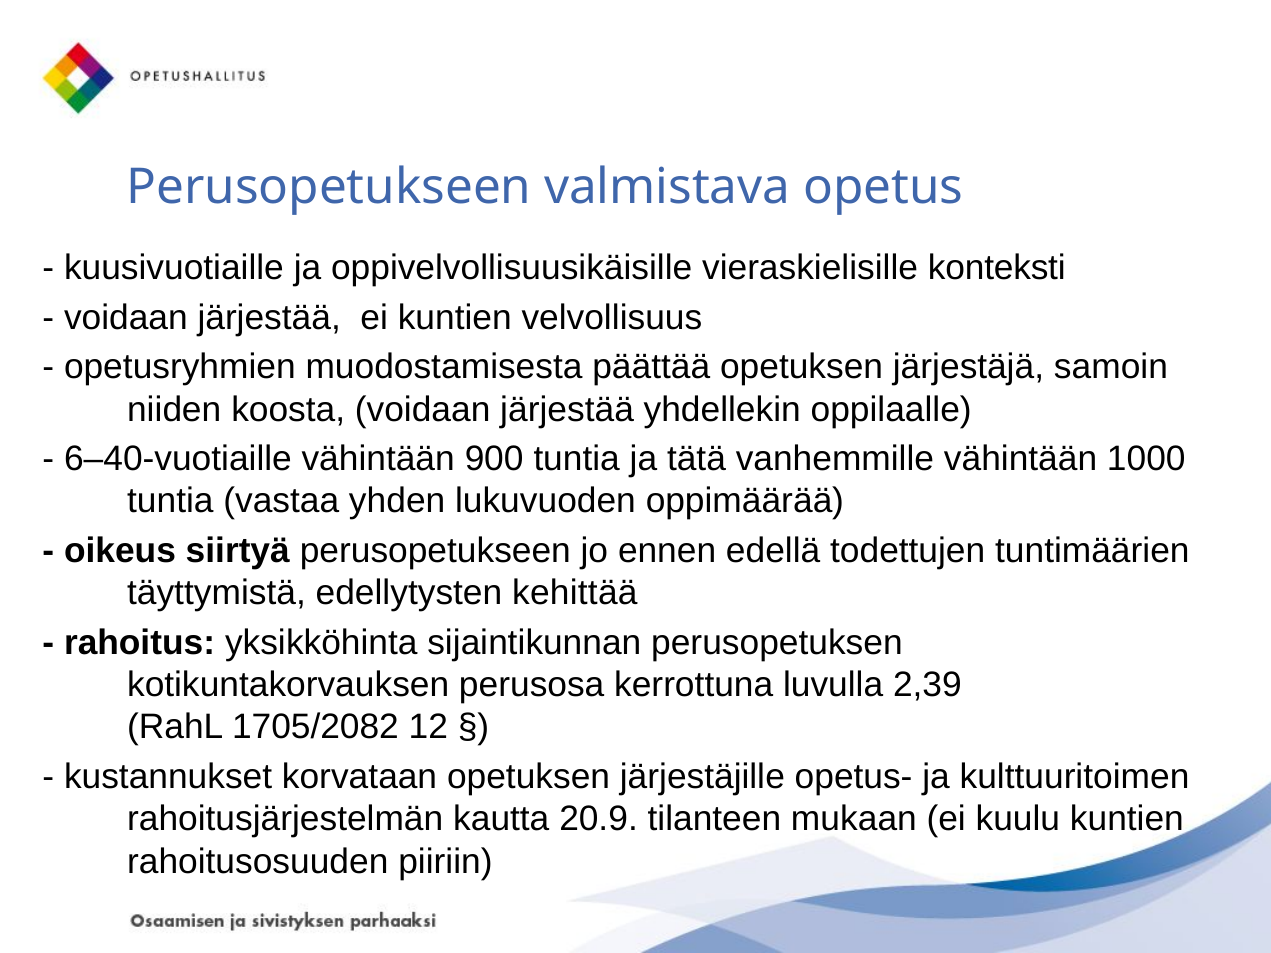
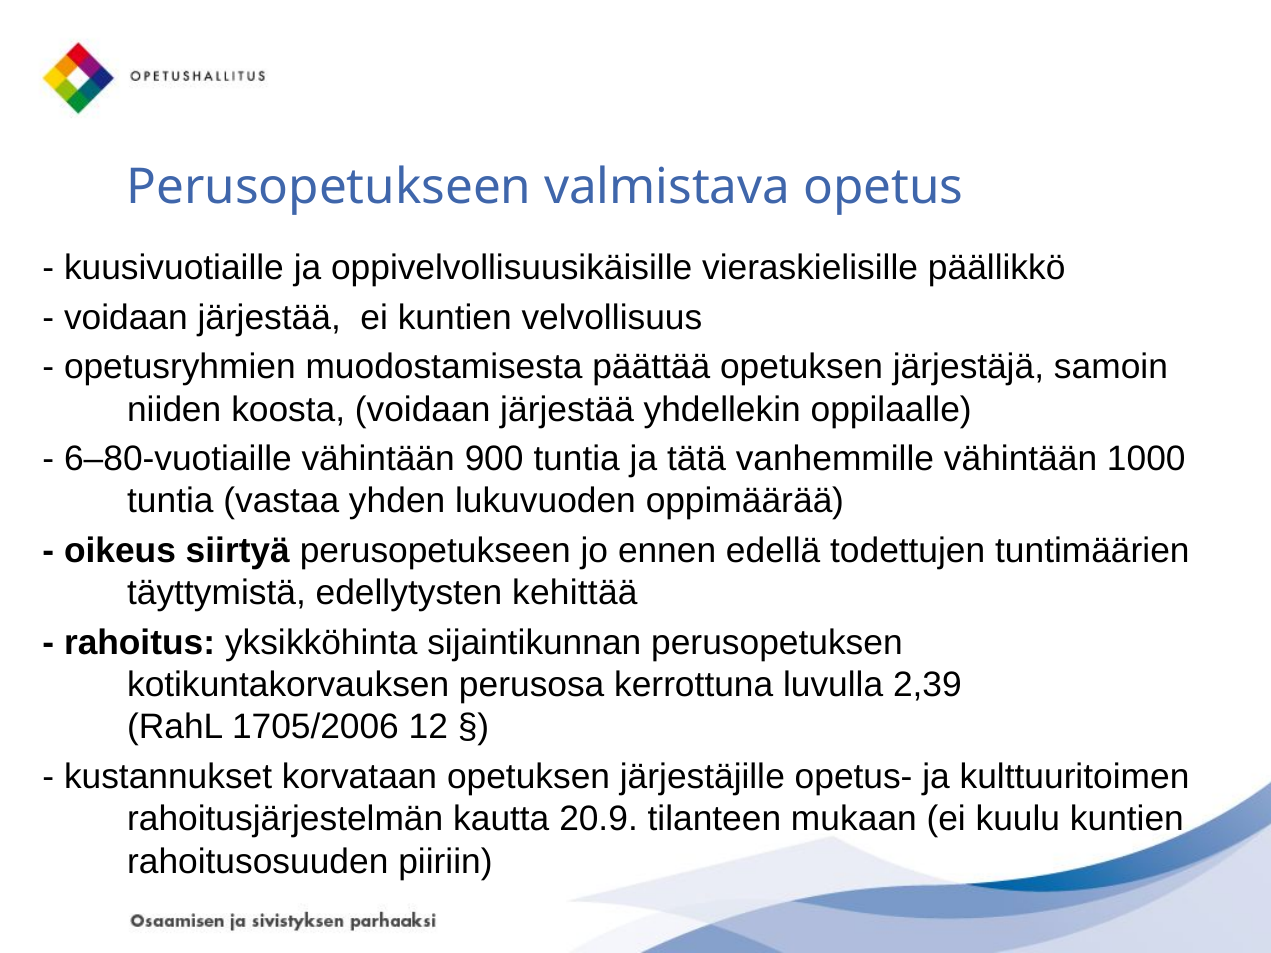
konteksti: konteksti -> päällikkö (997, 268)
6–40-vuotiaille: 6–40-vuotiaille -> 6–80-vuotiaille (178, 459)
1705/2082: 1705/2082 -> 1705/2006 (315, 727)
